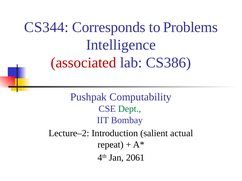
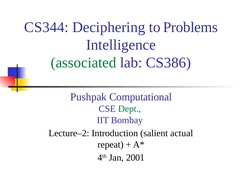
Corresponds: Corresponds -> Deciphering (109, 27)
associated colour: red -> green (84, 63)
Computability: Computability -> Computational (141, 97)
2061: 2061 -> 2001 (135, 158)
